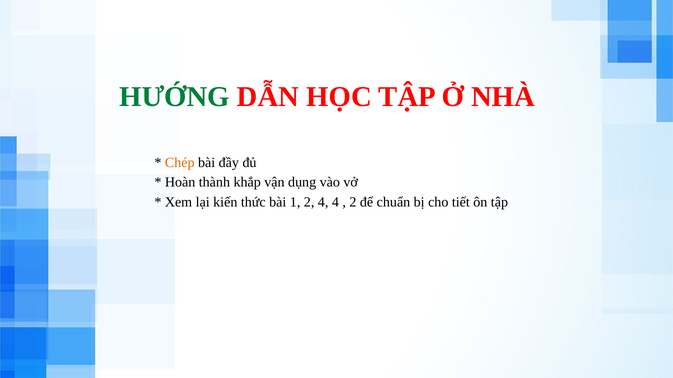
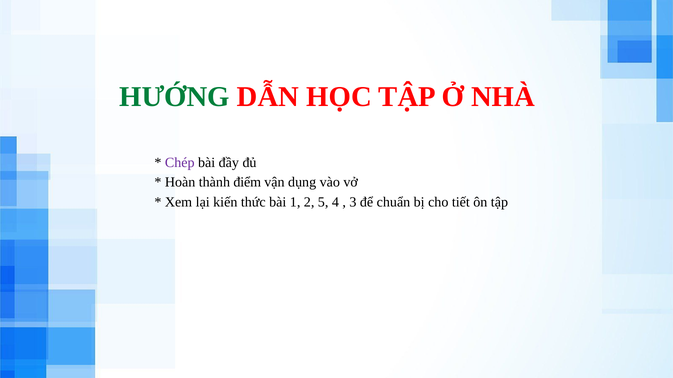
Chép colour: orange -> purple (180, 163)
khắp: khắp -> điểm (247, 183)
2 4: 4 -> 5 (323, 202)
2: 2 -> 3 (353, 202)
